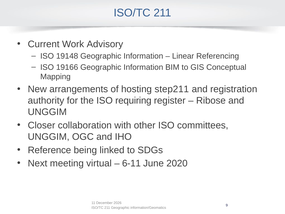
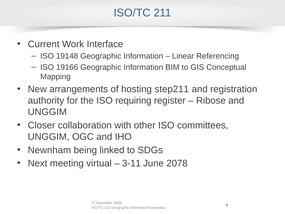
Advisory: Advisory -> Interface (105, 44)
Reference: Reference -> Newnham (49, 150)
6-11: 6-11 -> 3-11 (131, 163)
2020: 2020 -> 2078 (177, 163)
